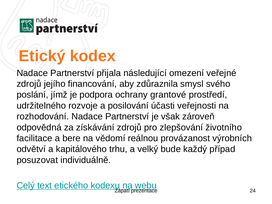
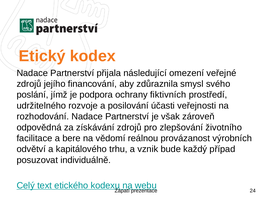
grantové: grantové -> fiktivních (168, 95)
velký: velký -> vznik (148, 149)
